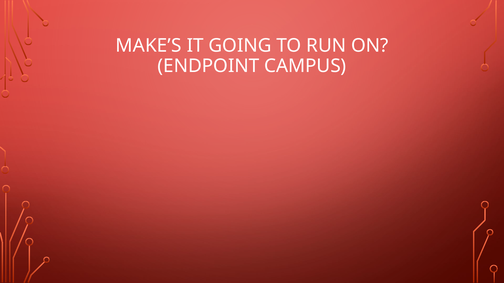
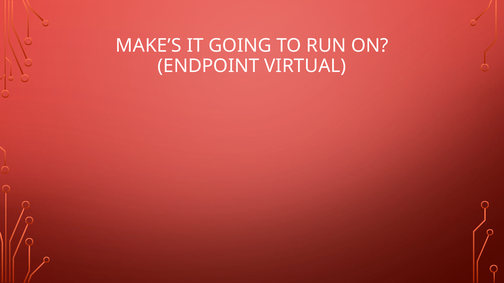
CAMPUS: CAMPUS -> VIRTUAL (305, 66)
